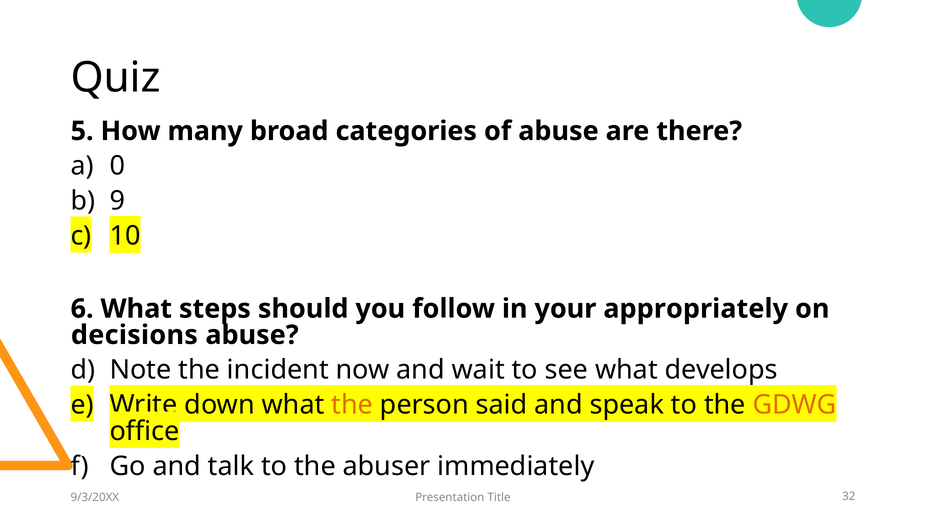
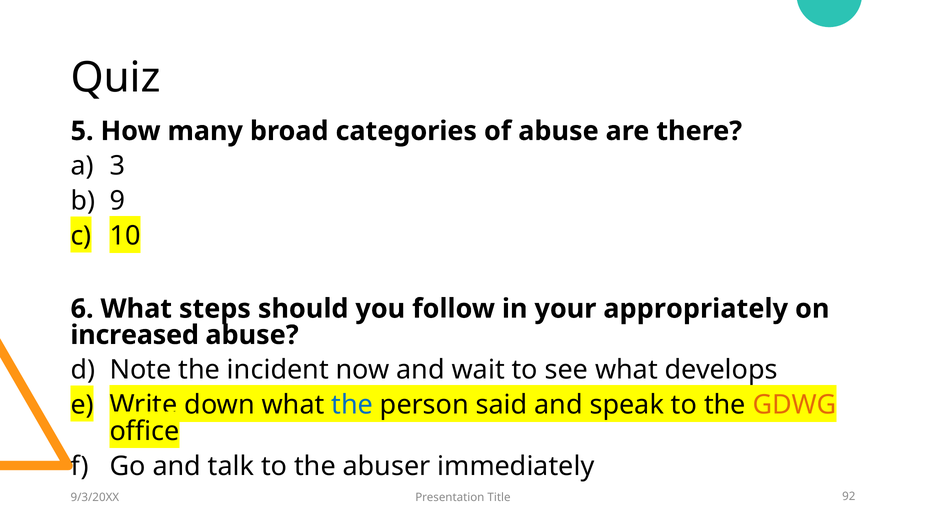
0: 0 -> 3 (117, 166)
decisions: decisions -> increased (135, 335)
the colour: orange -> blue (352, 405)
32: 32 -> 92 (849, 496)
